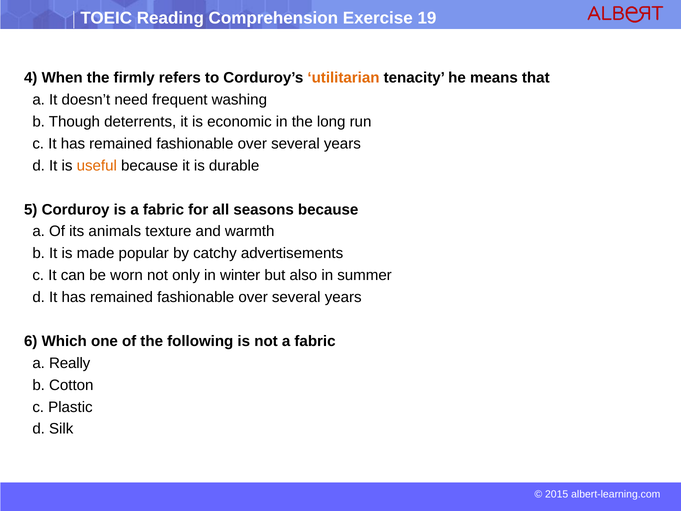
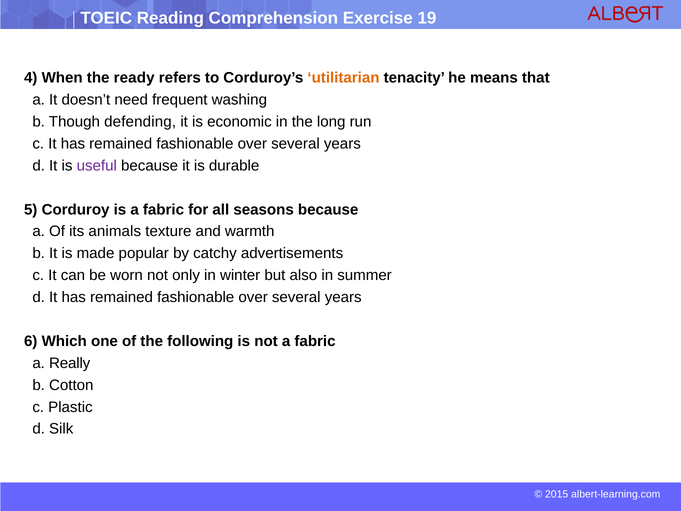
firmly: firmly -> ready (134, 78)
deterrents: deterrents -> defending (140, 122)
useful colour: orange -> purple (97, 166)
